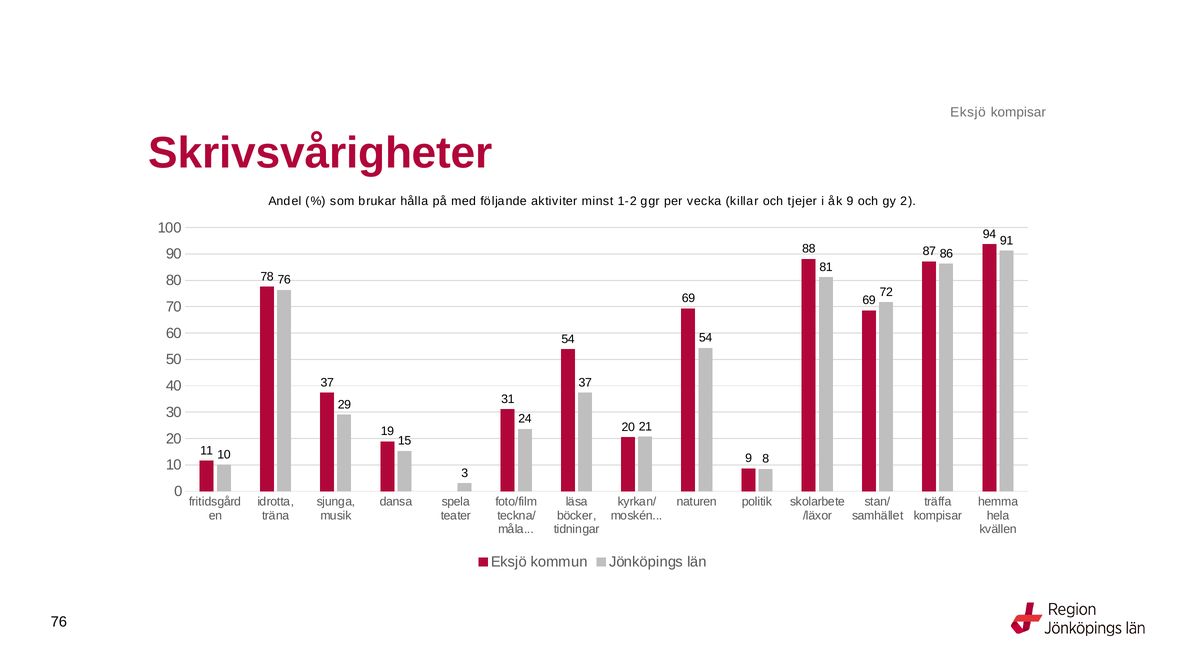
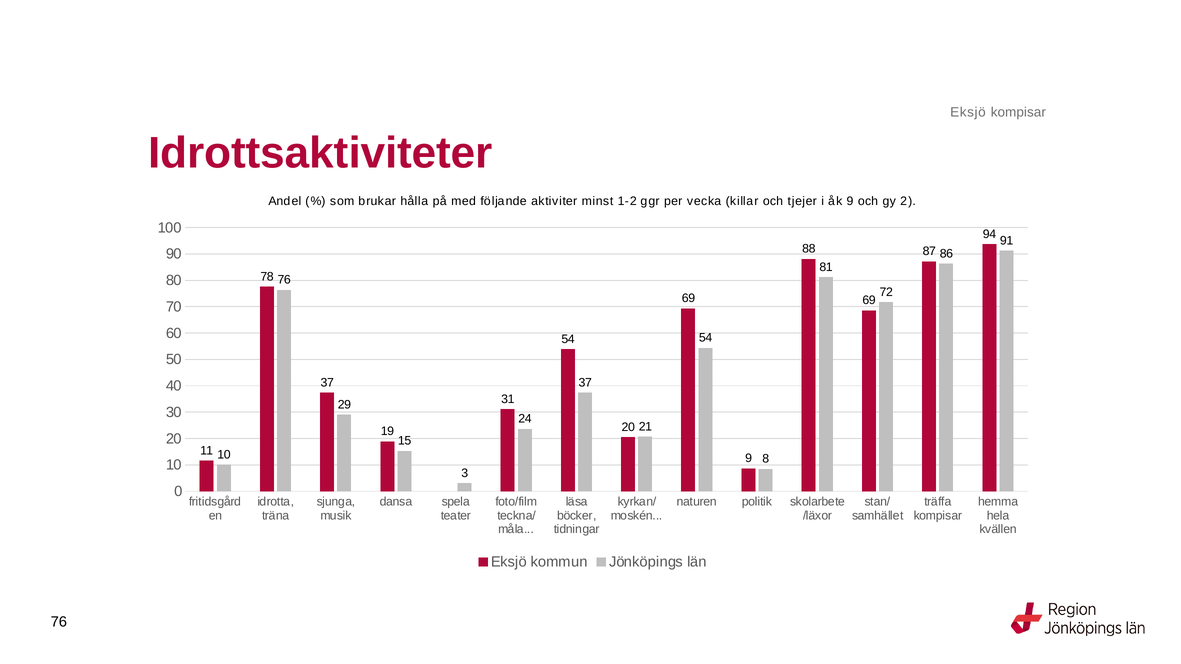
Skrivsvårigheter: Skrivsvårigheter -> Idrottsaktiviteter (320, 153)
